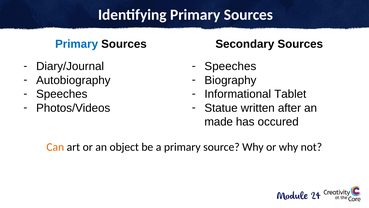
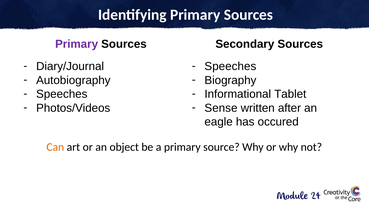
Primary colour: blue -> purple (77, 44)
Statue: Statue -> Sense (221, 108)
made: made -> eagle (219, 122)
